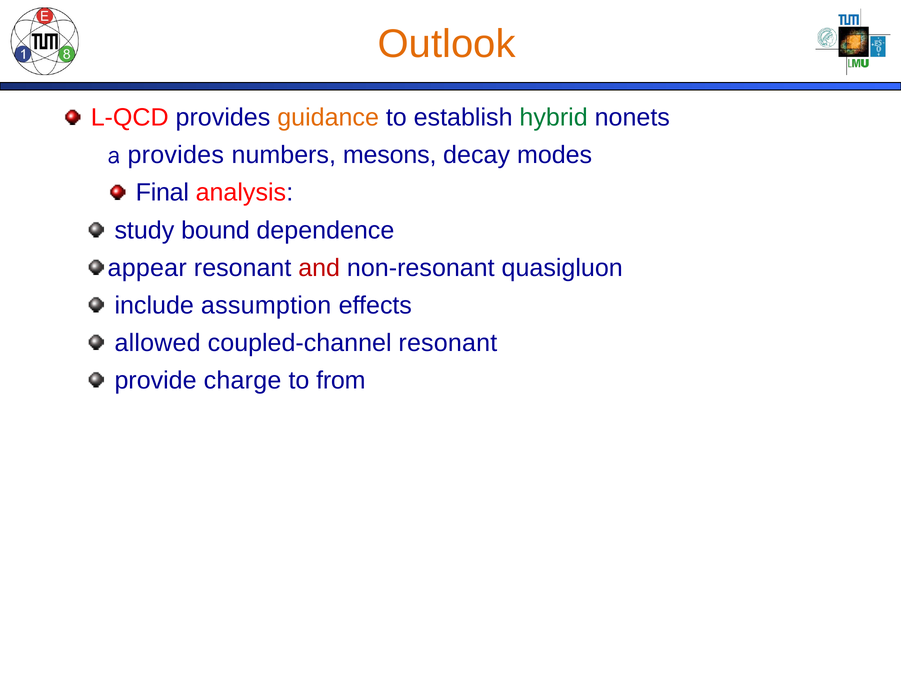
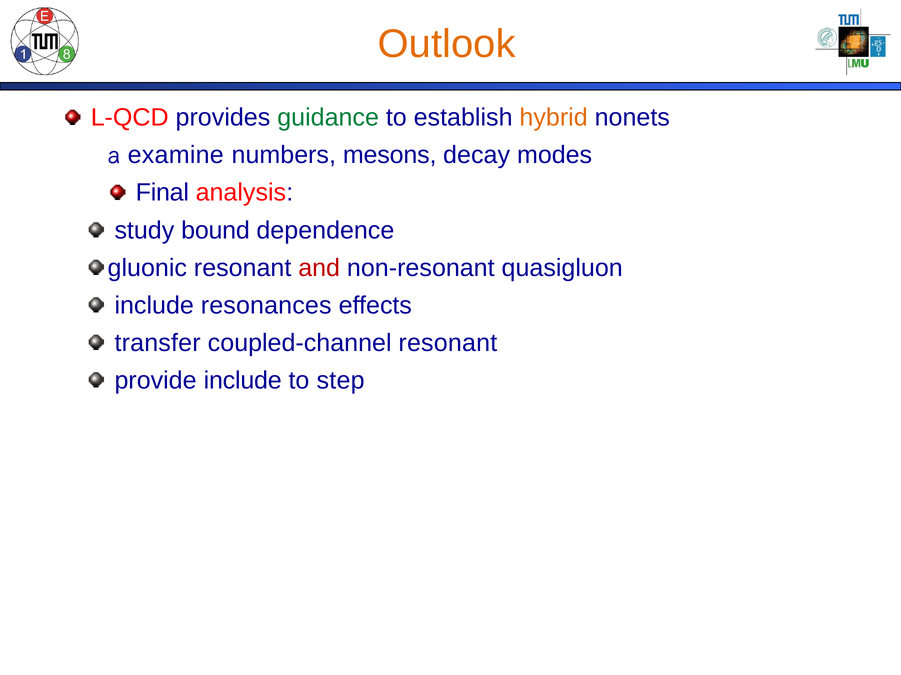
guidance colour: orange -> green (328, 118)
hybrid colour: green -> orange (554, 118)
provides: provides -> examine (176, 155)
appear: appear -> gluonic (147, 268)
assumption: assumption -> resonances (266, 306)
allowed: allowed -> transfer (158, 343)
provide charge: charge -> include (243, 381)
from: from -> step (341, 381)
